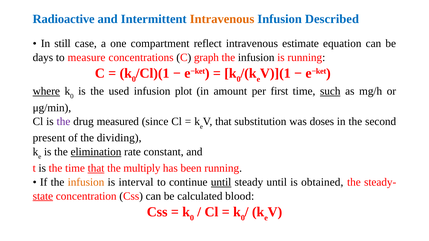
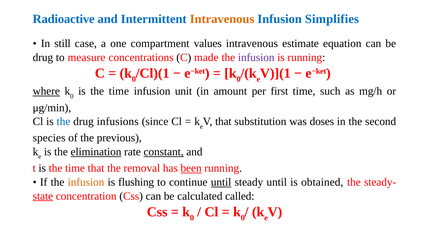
Described: Described -> Simplifies (332, 19)
reflect: reflect -> values (208, 44)
days: days -> drug (43, 58)
graph: graph -> made (206, 58)
infusion colour: black -> purple (256, 58)
used: used -> time (119, 91)
plot: plot -> unit (184, 91)
such underline: present -> none (330, 91)
the colour: purple -> blue (63, 122)
measured: measured -> infusions (118, 122)
present: present -> species (49, 138)
dividing: dividing -> previous (119, 138)
constant underline: none -> present (164, 152)
that underline: present -> none (96, 168)
multiply: multiply -> removal (142, 168)
been underline: none -> present (191, 168)
interval: interval -> flushing (136, 182)
blood: blood -> called (240, 196)
